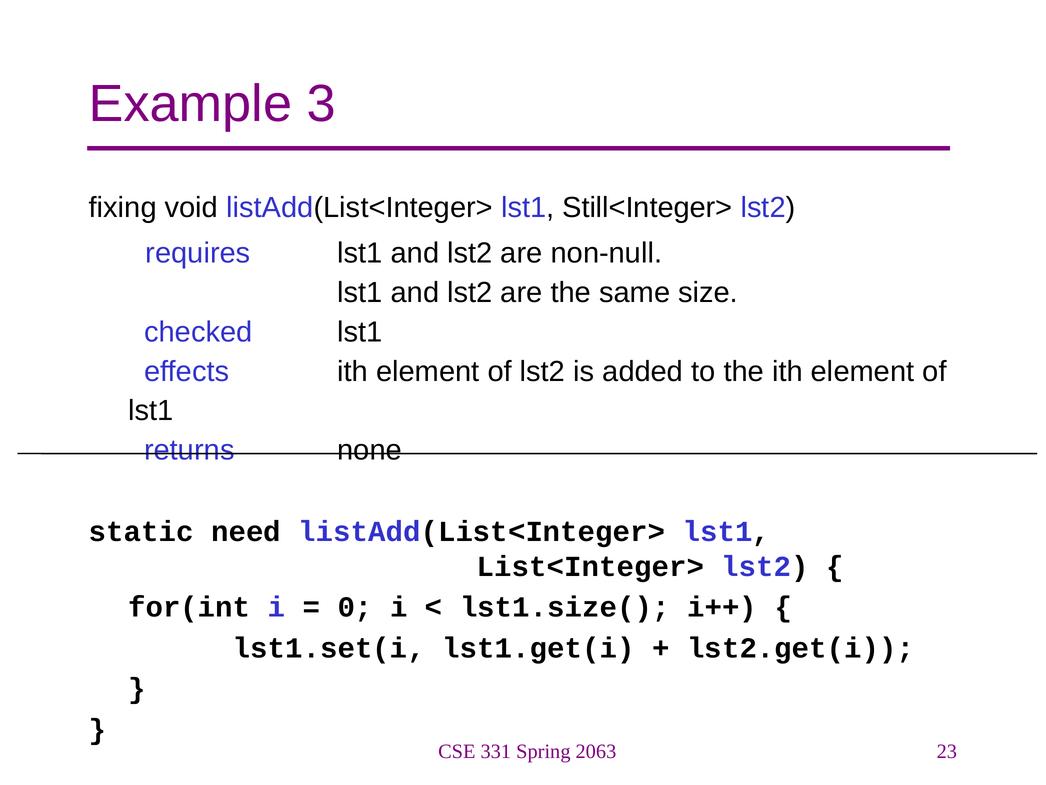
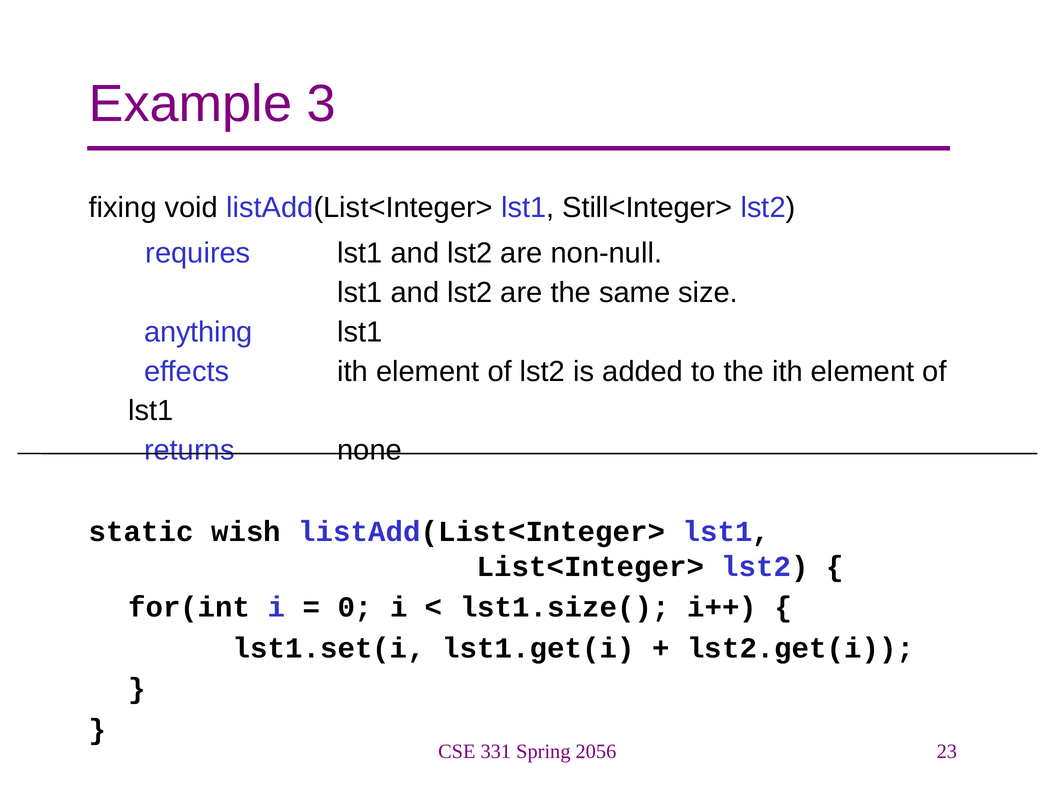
checked: checked -> anything (198, 332)
need: need -> wish (246, 531)
2063: 2063 -> 2056 (596, 751)
